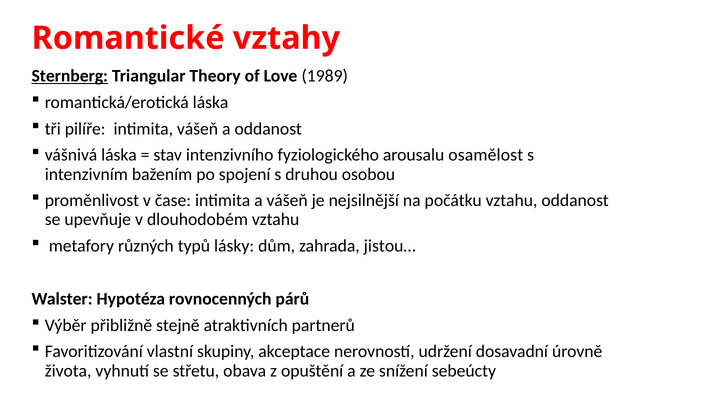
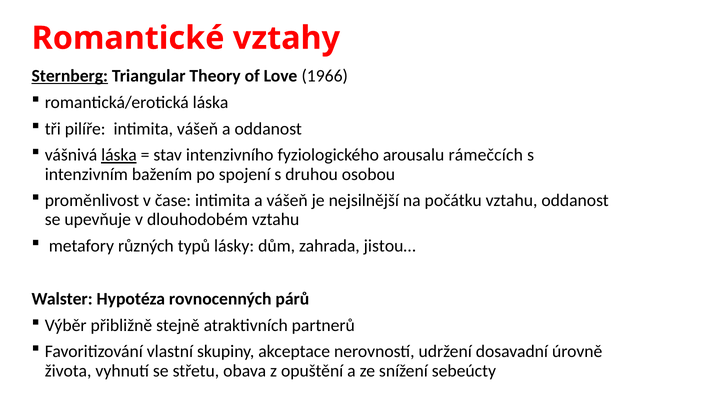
1989: 1989 -> 1966 (325, 76)
láska underline: none -> present (119, 155)
osamělost: osamělost -> rámečcích (486, 155)
